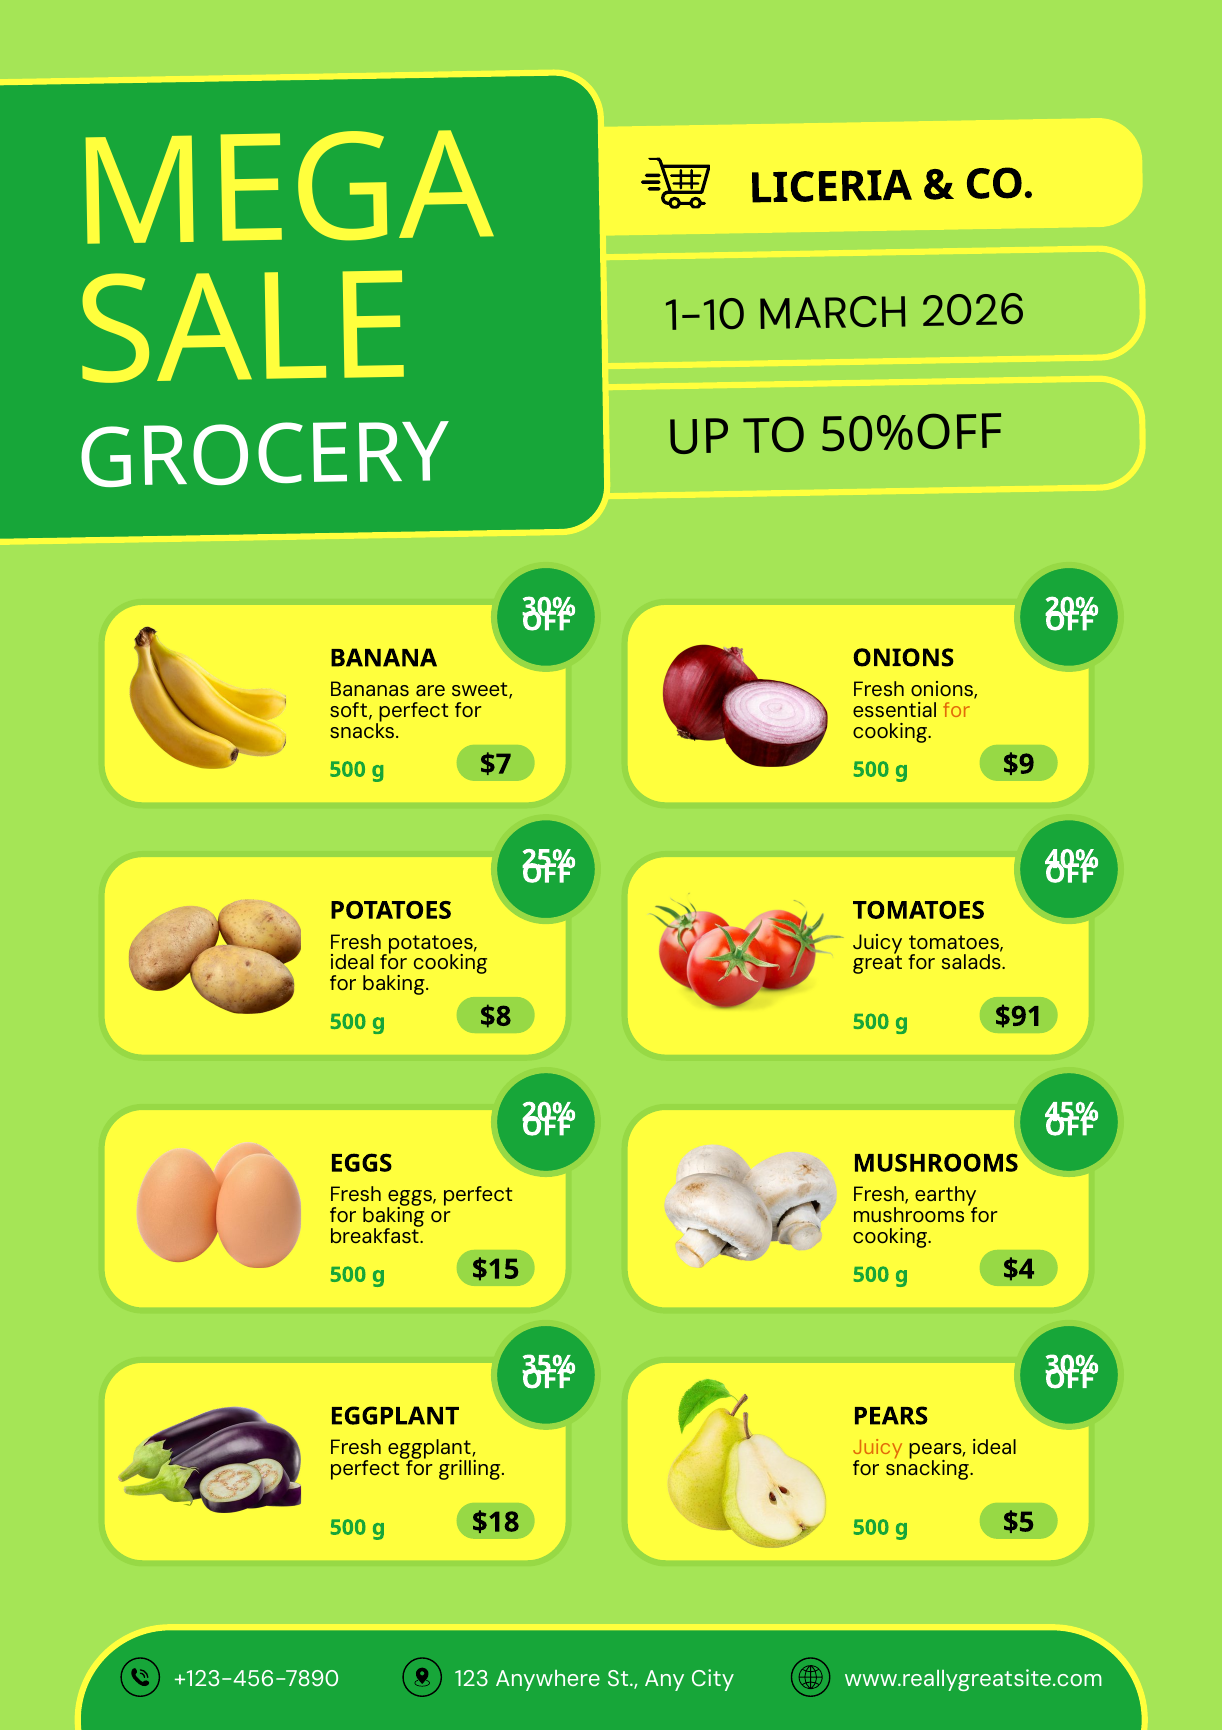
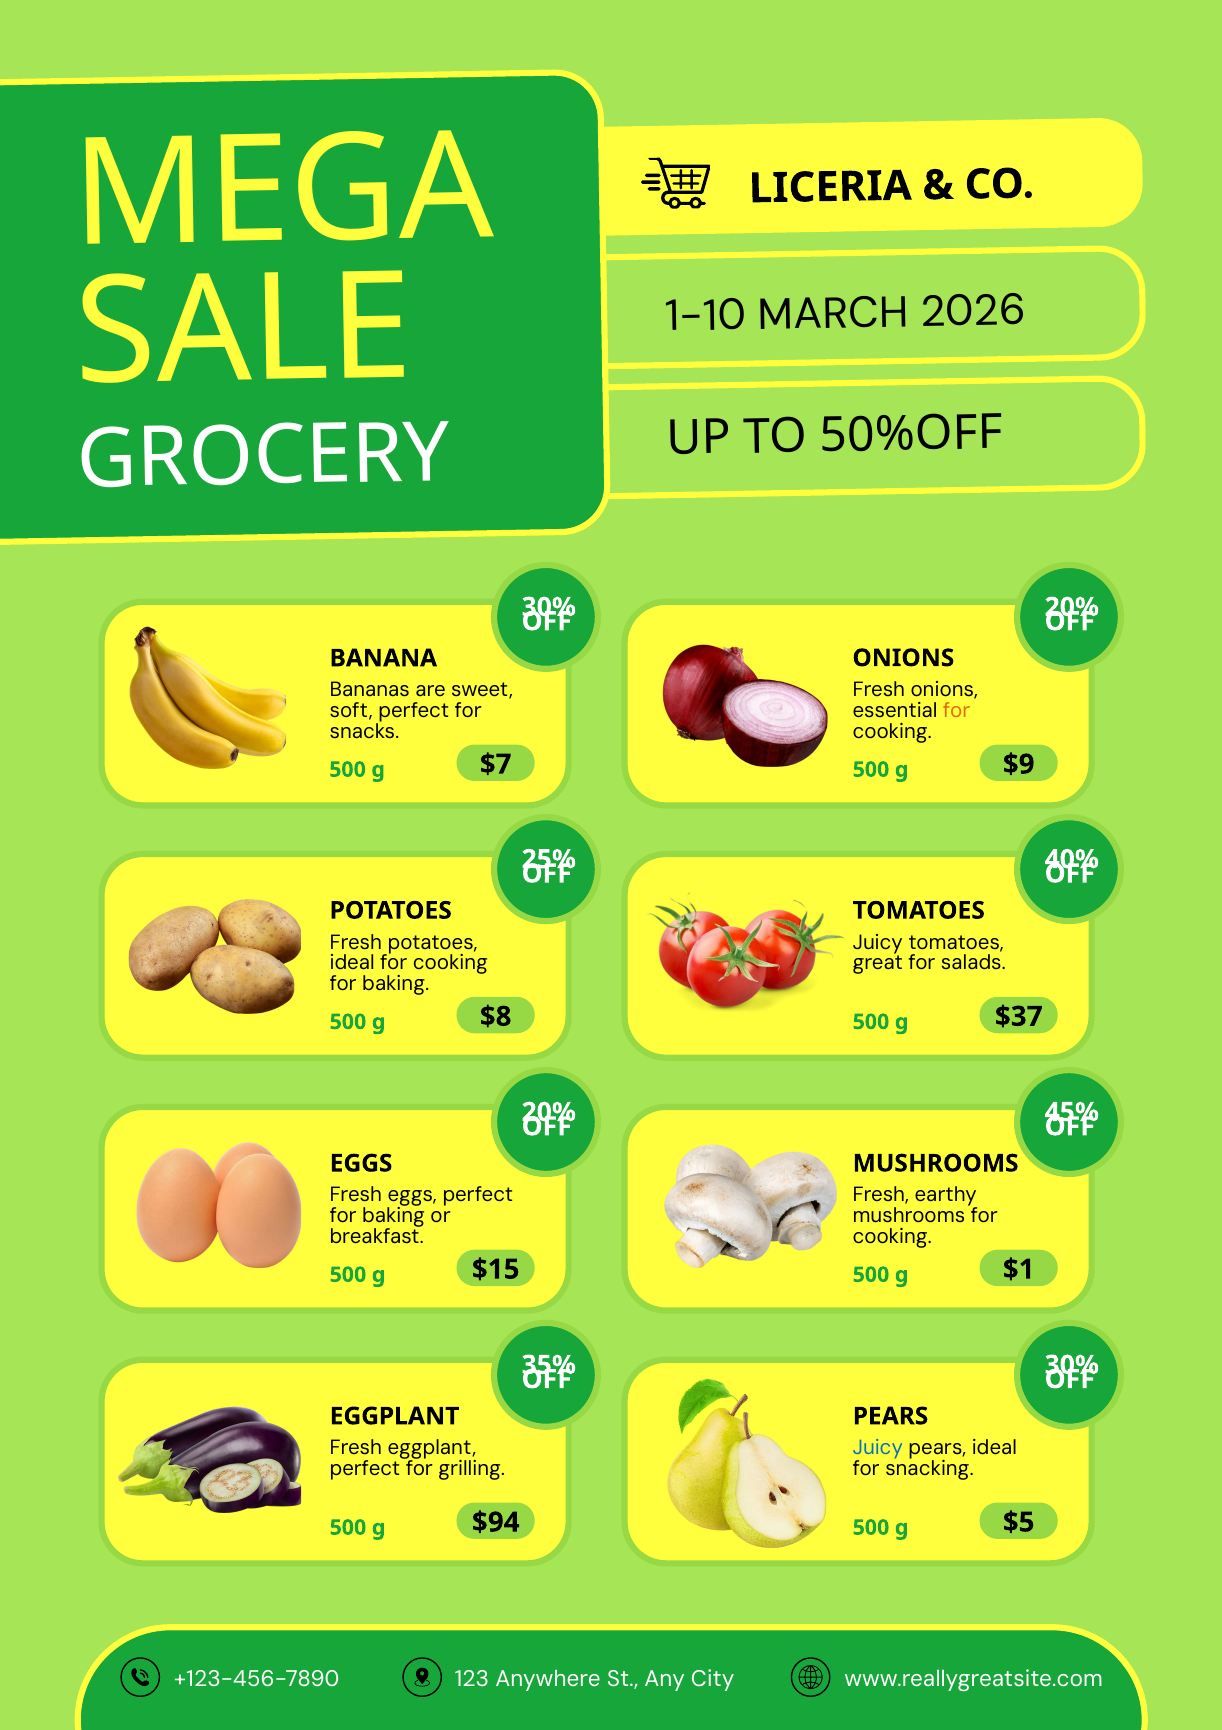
$91: $91 -> $37 (1019, 1016)
$4: $4 -> $1 (1019, 1269)
Juicy colour: orange -> blue (878, 1447)
$18: $18 -> $94 (496, 1522)
